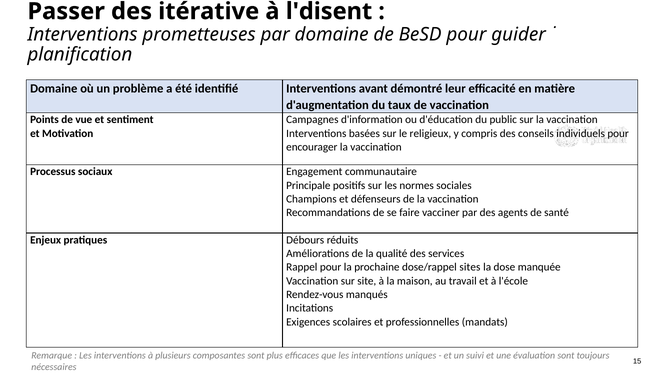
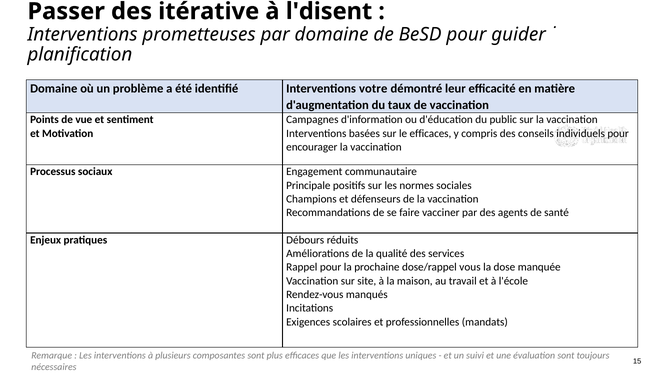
avant: avant -> votre (373, 89)
le religieux: religieux -> efficaces (430, 134)
sites: sites -> vous (470, 268)
